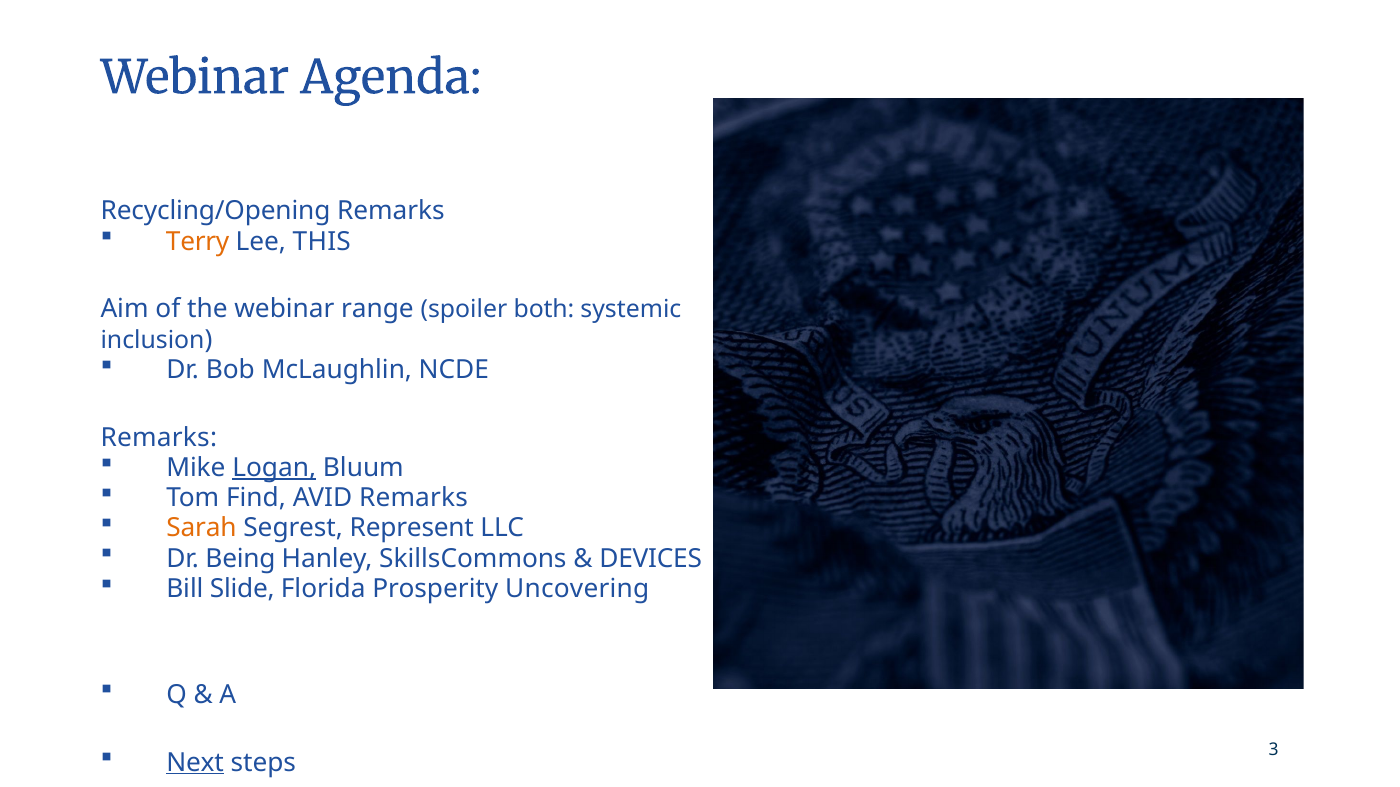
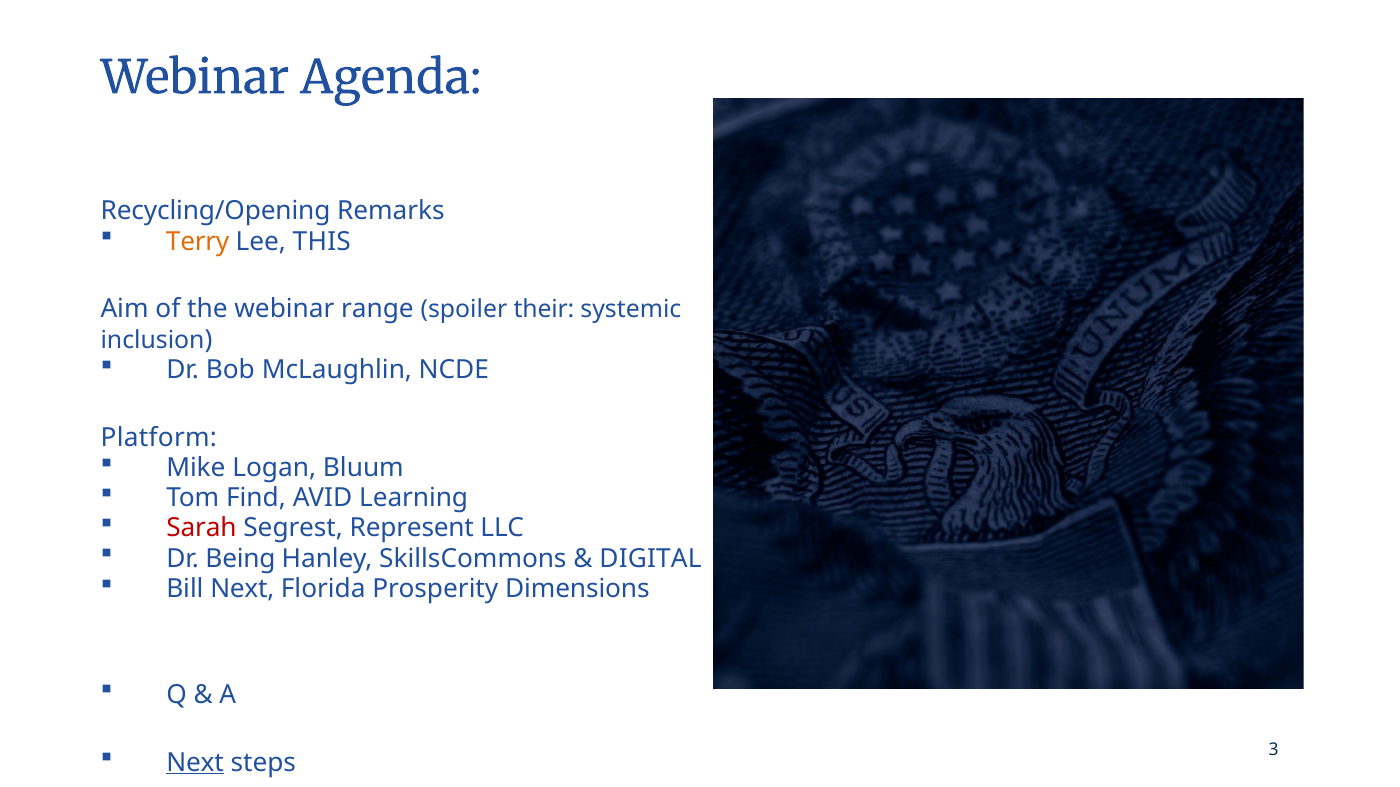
both: both -> their (544, 310)
Remarks: Remarks -> Platform (159, 438)
Logan underline: present -> none (274, 468)
AVID Remarks: Remarks -> Learning (414, 498)
Sarah colour: orange -> red (201, 529)
DEVICES: DEVICES -> DIGITAL (651, 559)
Bill Slide: Slide -> Next (242, 589)
Uncovering: Uncovering -> Dimensions (577, 589)
